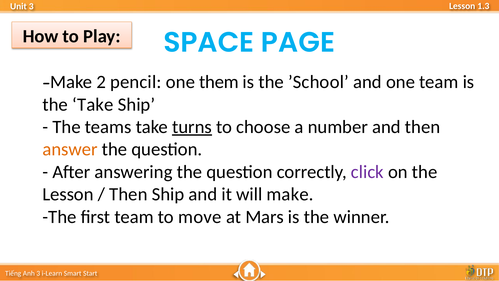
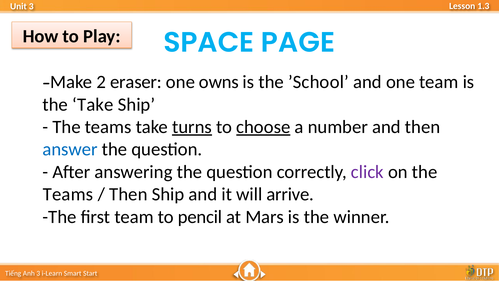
pencil: pencil -> eraser (136, 82)
them: them -> owns (219, 82)
choose underline: none -> present (263, 127)
answer colour: orange -> blue (70, 149)
Lesson: Lesson -> Teams (68, 194)
will make: make -> arrive (290, 194)
move: move -> pencil (200, 217)
